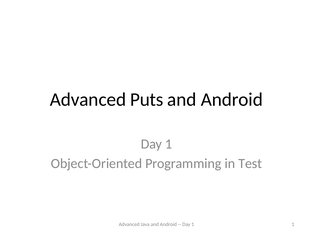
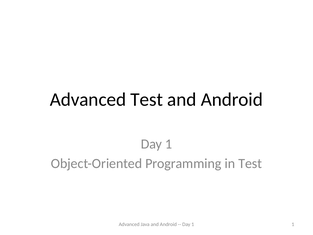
Advanced Puts: Puts -> Test (147, 99)
